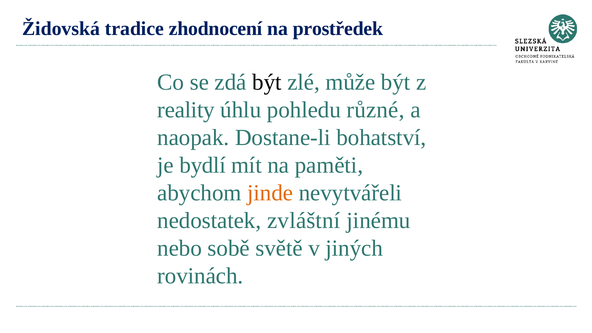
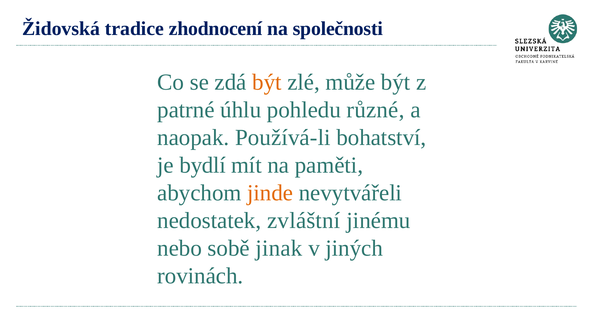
prostředek: prostředek -> společnosti (338, 29)
být colour: black -> orange (267, 82)
reality: reality -> patrné (186, 110)
Dostane-li: Dostane-li -> Používá-li (283, 138)
světě: světě -> jinak (279, 248)
